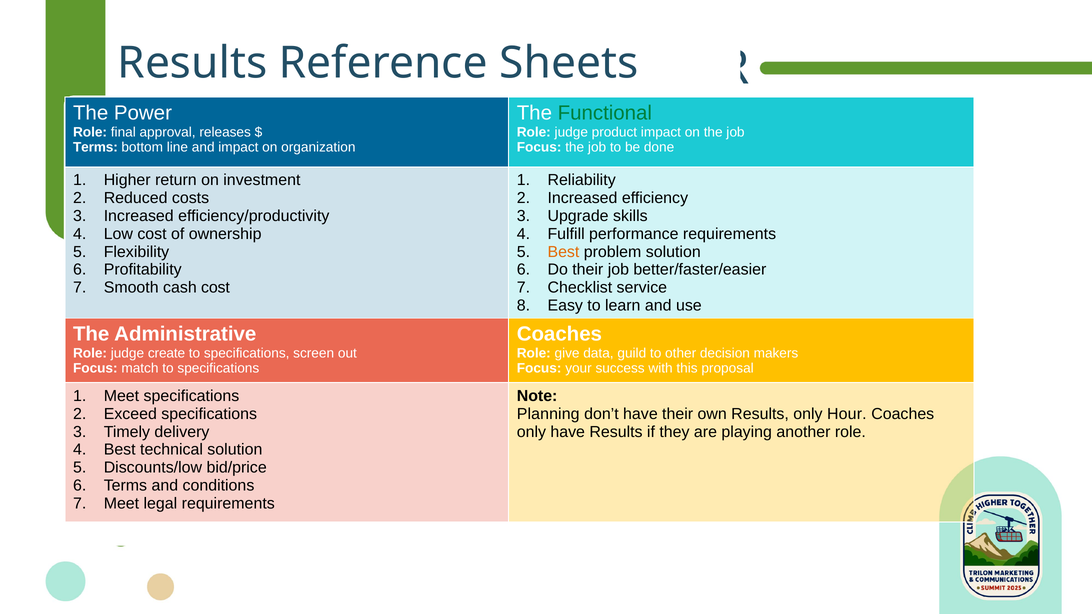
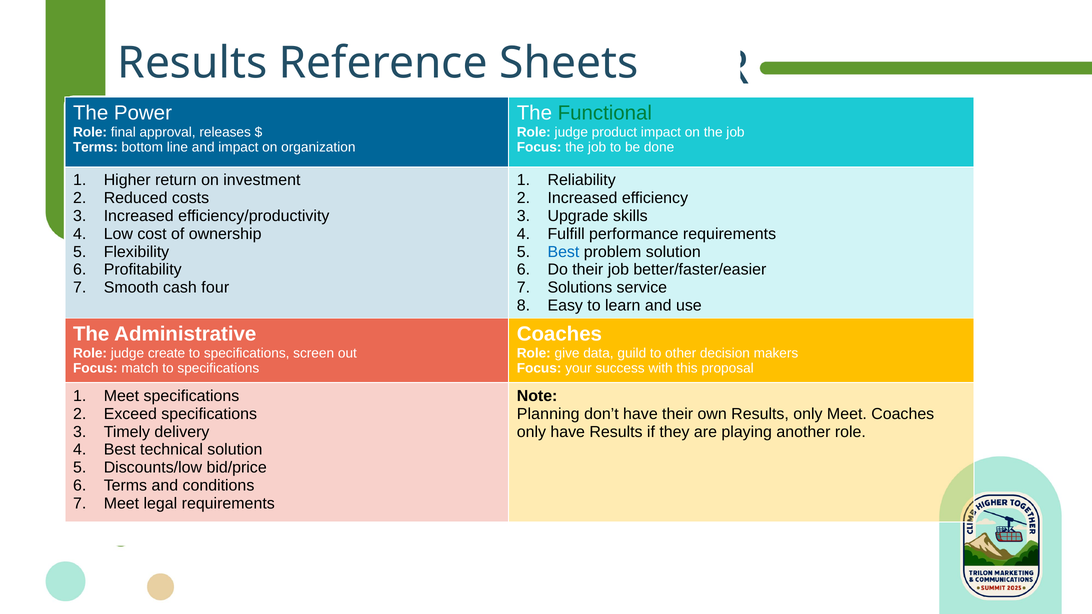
Best colour: orange -> blue (563, 252)
cash cost: cost -> four (215, 288)
Checklist: Checklist -> Solutions (580, 288)
only Hour: Hour -> Meet (847, 414)
